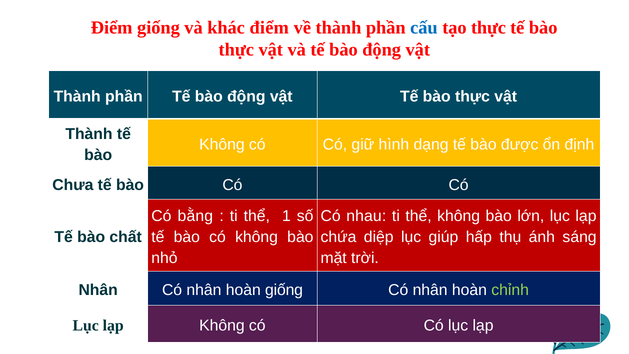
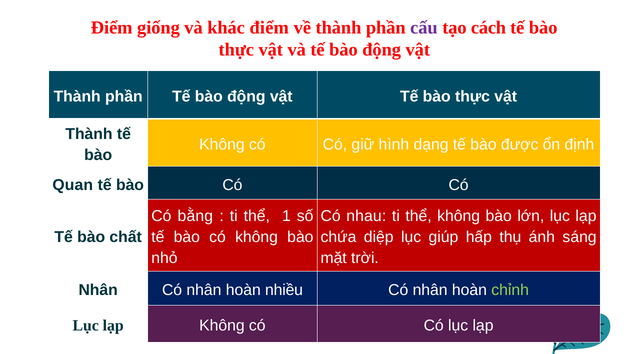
cấu colour: blue -> purple (424, 28)
tạo thực: thực -> cách (489, 28)
Chưa: Chưa -> Quan (73, 185)
hoàn giống: giống -> nhiều (284, 290)
